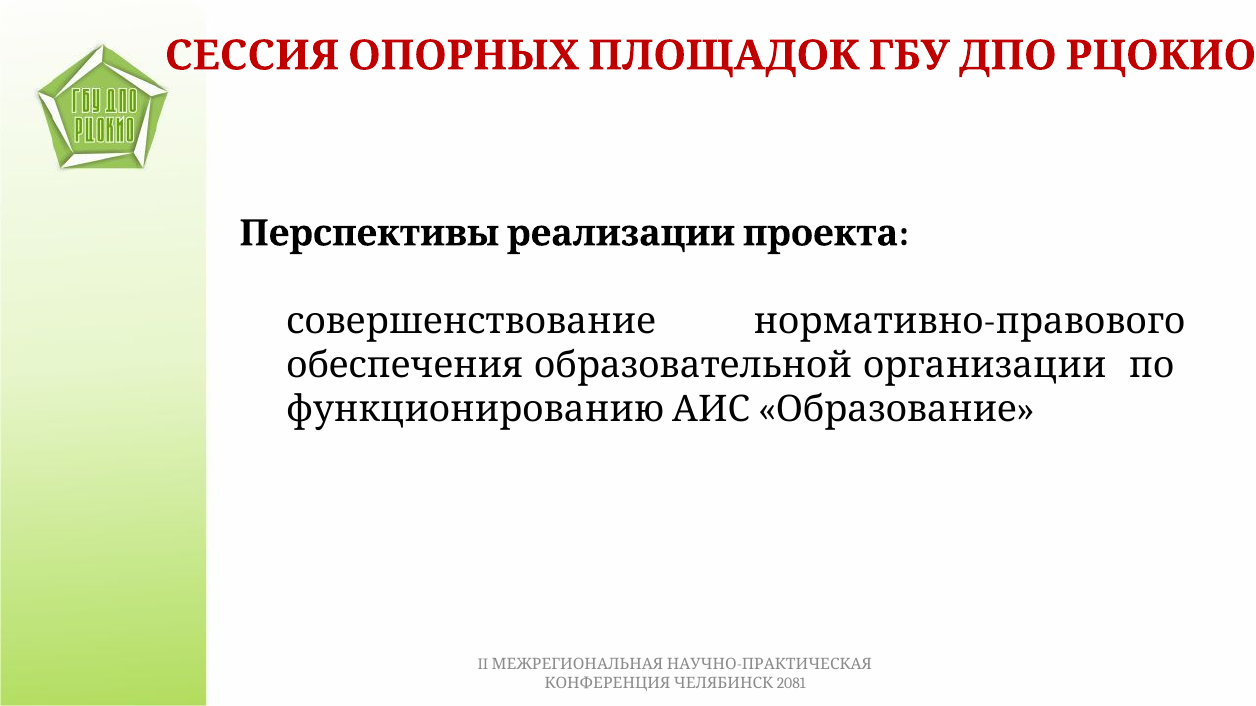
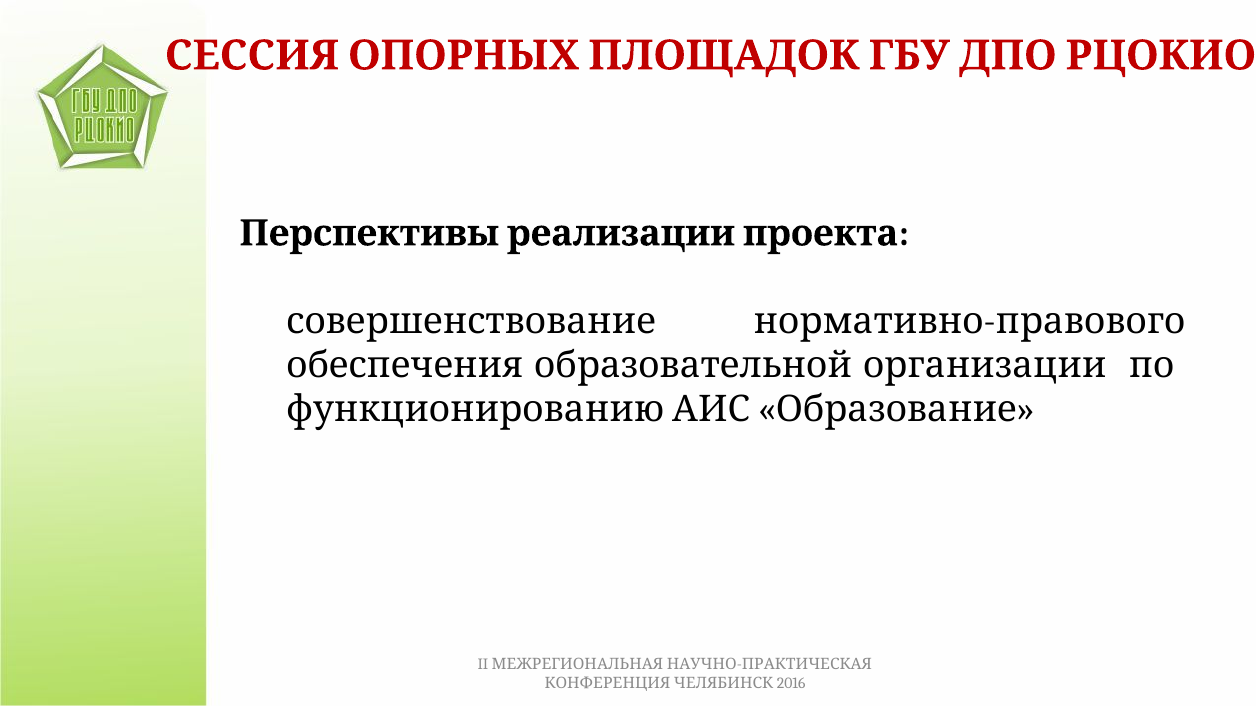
2081: 2081 -> 2016 (791, 684)
